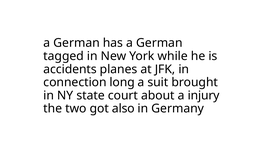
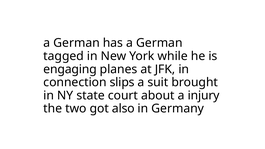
accidents: accidents -> engaging (70, 69)
long: long -> slips (122, 82)
